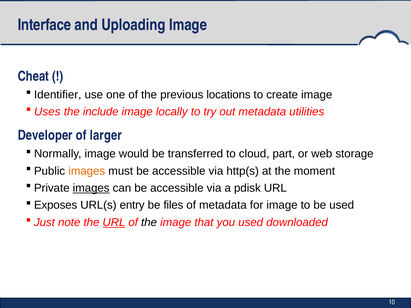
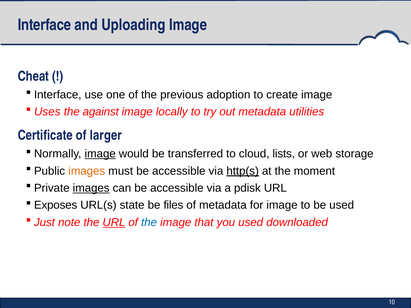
Identifier: Identifier -> Interface (58, 95)
locations: locations -> adoption (228, 95)
include: include -> against (101, 112)
Developer: Developer -> Certificate (45, 136)
image underline: none -> present (100, 154)
part: part -> lists (284, 154)
http(s underline: none -> present (243, 171)
entry: entry -> state (132, 205)
the colour: black -> blue (149, 222)
